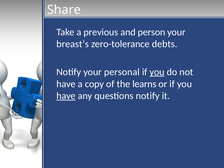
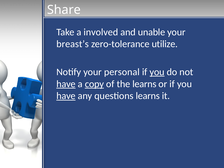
previous: previous -> involved (101, 32)
person: person -> unable (152, 32)
debts: debts -> utilize (165, 44)
have underline: none -> present (66, 84)
copy underline: none -> present (94, 84)
questions notify: notify -> learns (148, 96)
